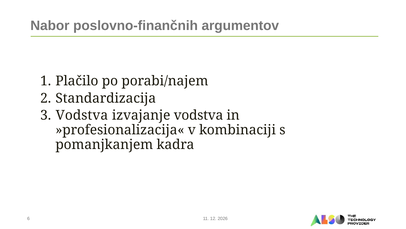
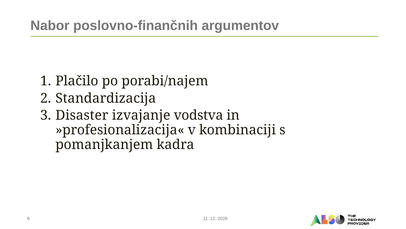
Vodstva: Vodstva -> Disaster (82, 115)
